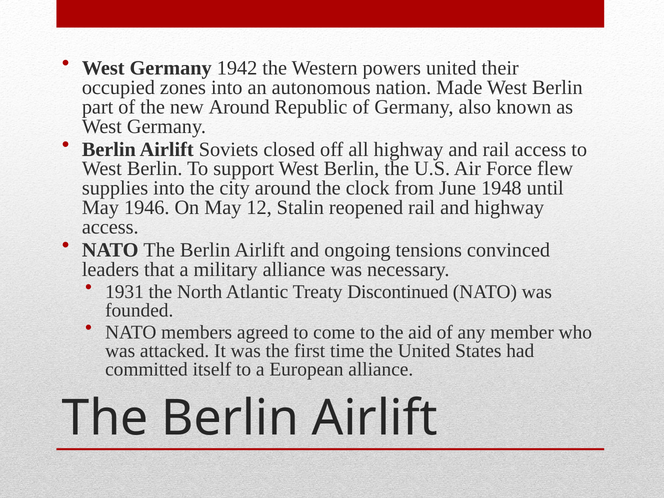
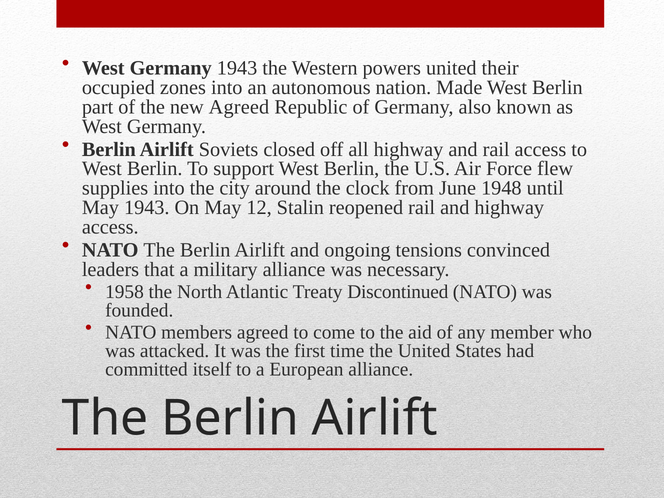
Germany 1942: 1942 -> 1943 (237, 68)
new Around: Around -> Agreed (239, 107)
May 1946: 1946 -> 1943 (147, 208)
1931: 1931 -> 1958 (124, 292)
